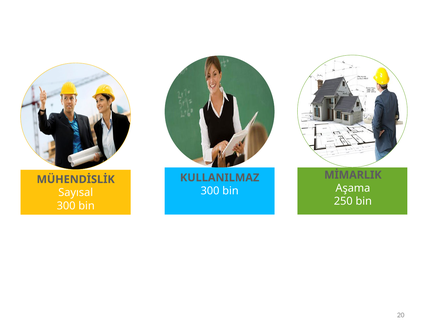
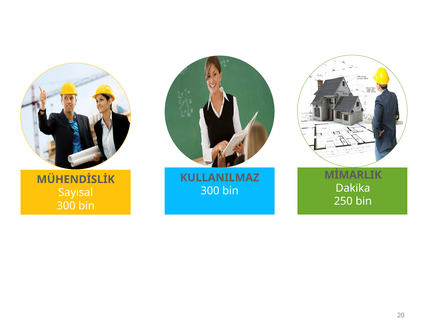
Aşama: Aşama -> Dakika (353, 188)
